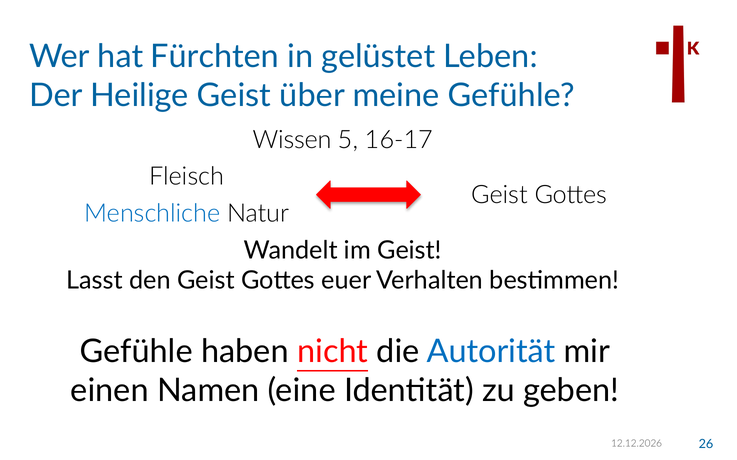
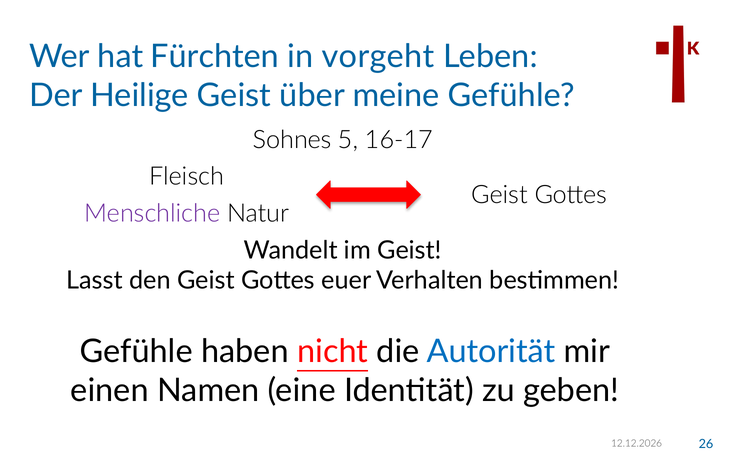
gelüstet: gelüstet -> vorgeht (378, 57)
Wissen: Wissen -> Sohnes (292, 140)
Menschliche colour: blue -> purple (152, 214)
